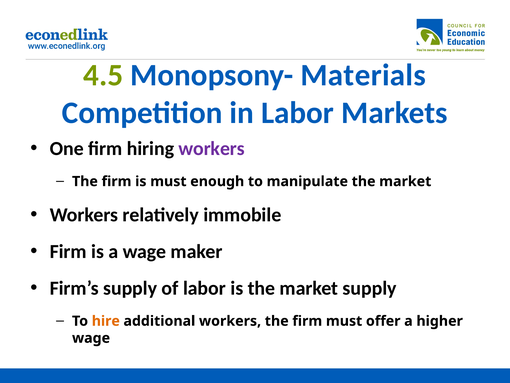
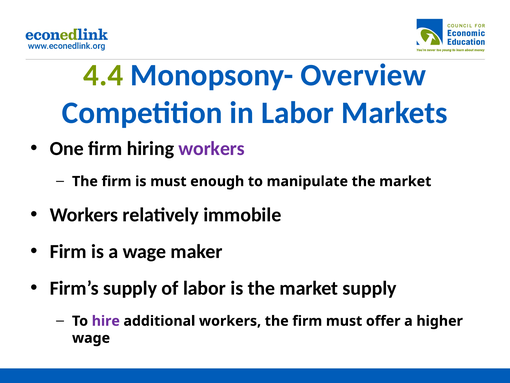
4.5: 4.5 -> 4.4 (103, 75)
Materials: Materials -> Overview (363, 75)
hire colour: orange -> purple (106, 321)
